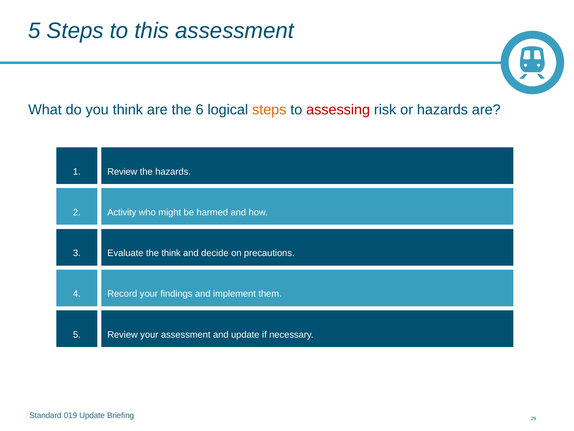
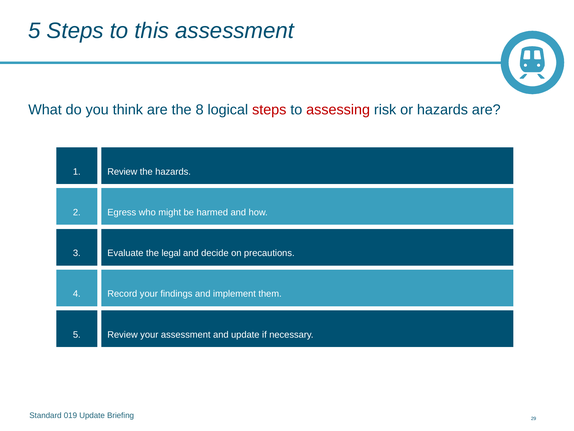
6: 6 -> 8 (200, 110)
steps colour: orange -> red (269, 110)
Activity: Activity -> Egress (122, 212)
the think: think -> legal (171, 253)
